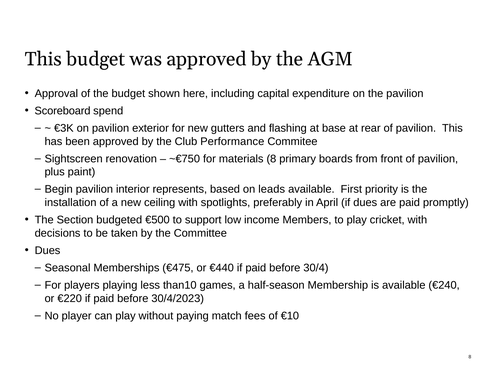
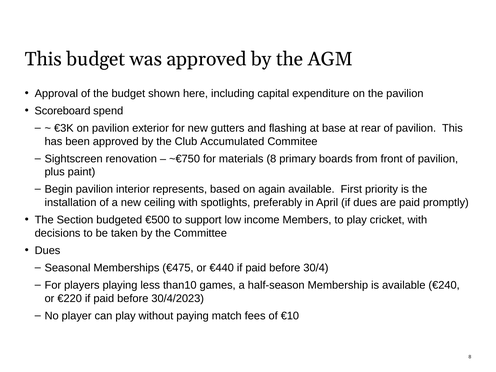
Performance: Performance -> Accumulated (232, 141)
leads: leads -> again (272, 189)
